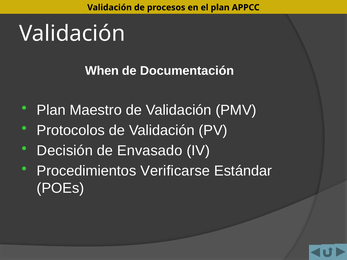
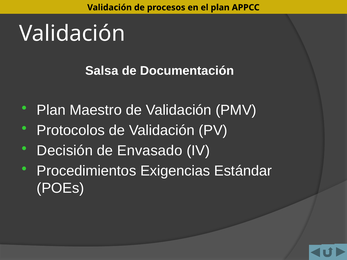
When: When -> Salsa (102, 71)
Verificarse: Verificarse -> Exigencias (175, 171)
